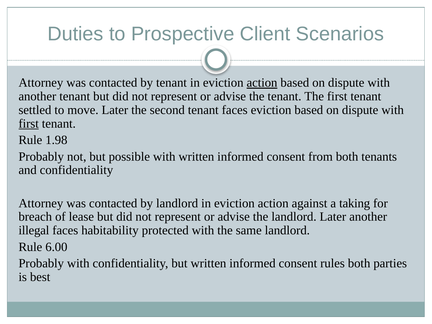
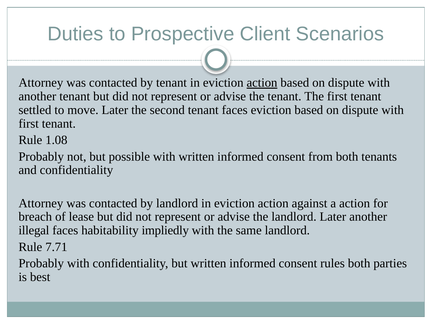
first underline: present -> none (29, 124)
1.98: 1.98 -> 1.08 (56, 140)
a taking: taking -> action (355, 203)
protected: protected -> impliedly (165, 230)
6.00: 6.00 -> 7.71 (56, 247)
